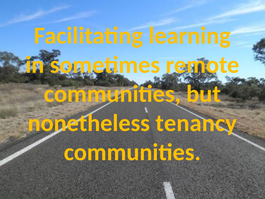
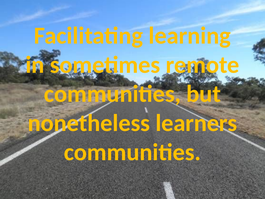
tenancy: tenancy -> learners (196, 123)
